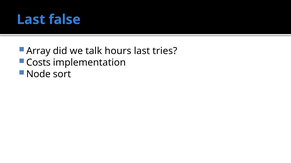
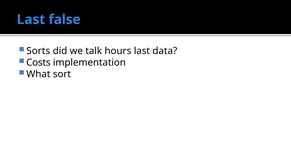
Array: Array -> Sorts (38, 51)
tries: tries -> data (165, 51)
Node: Node -> What (38, 74)
